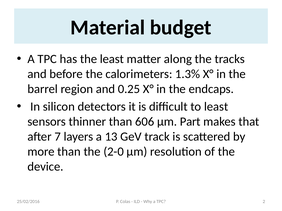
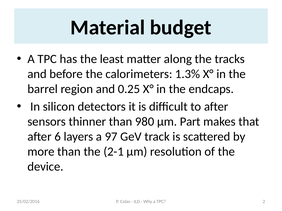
to least: least -> after (216, 107)
606: 606 -> 980 (145, 122)
7: 7 -> 6 (58, 137)
13: 13 -> 97 (111, 137)
2-0: 2-0 -> 2-1 (114, 152)
